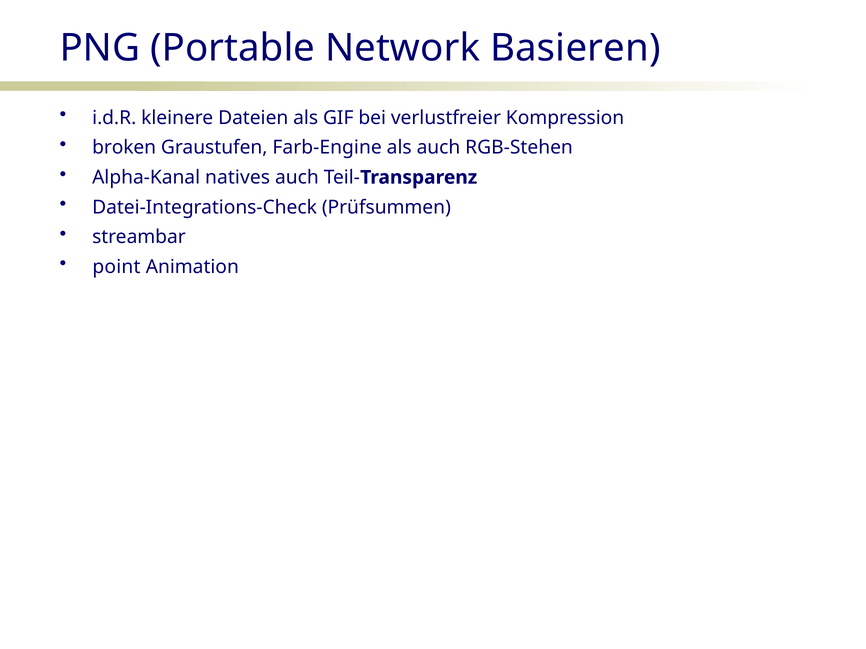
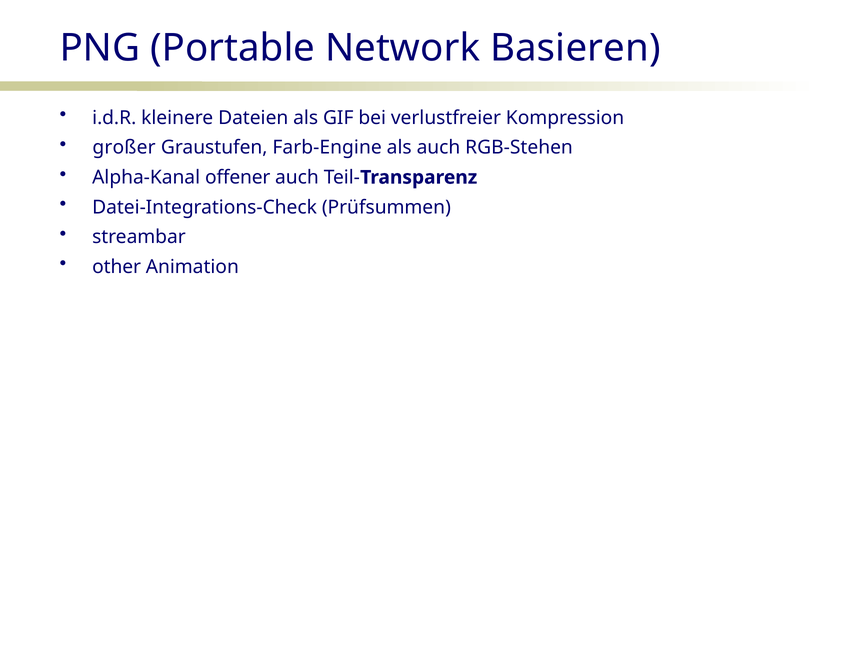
broken: broken -> großer (124, 148)
natives: natives -> offener (238, 178)
point: point -> other (117, 267)
